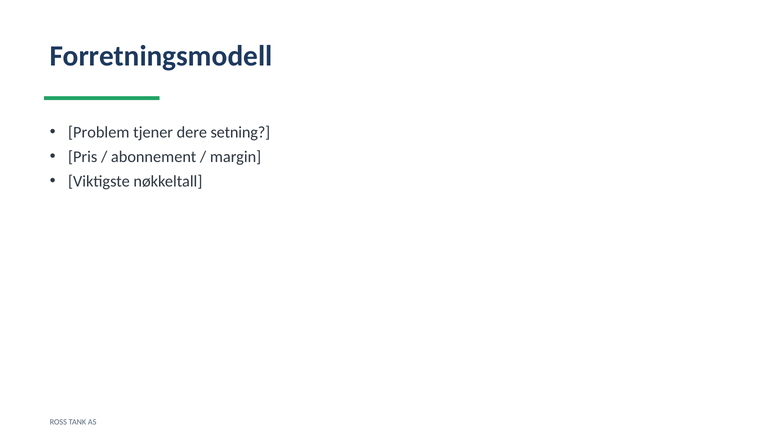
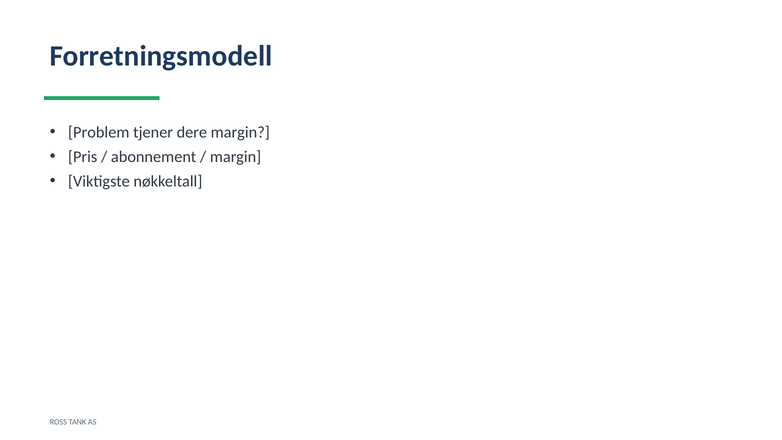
dere setning: setning -> margin (240, 132)
